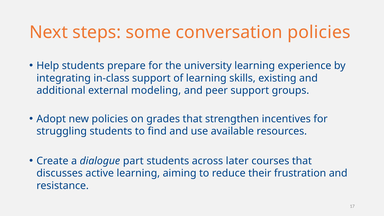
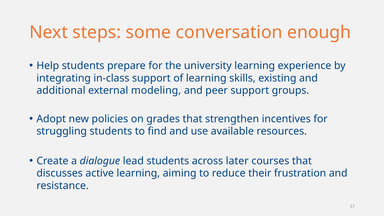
conversation policies: policies -> enough (319, 32)
part: part -> lead (133, 161)
